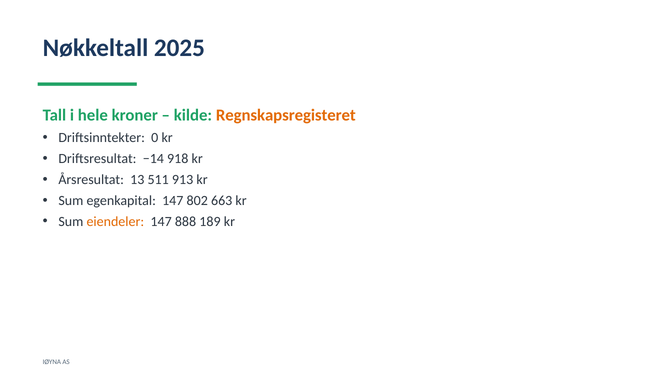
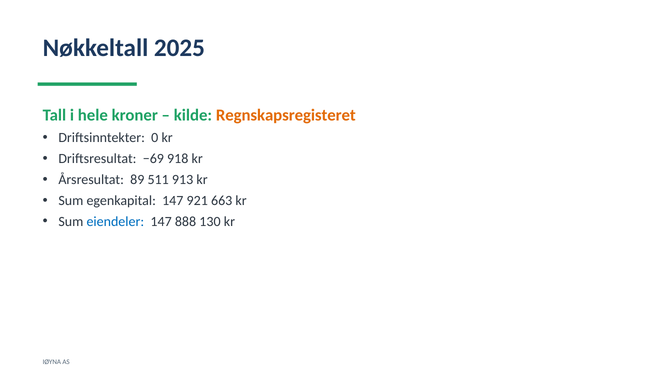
−14: −14 -> −69 (153, 159)
13: 13 -> 89 (137, 180)
802: 802 -> 921 (197, 201)
eiendeler colour: orange -> blue (115, 222)
189: 189 -> 130 (210, 222)
